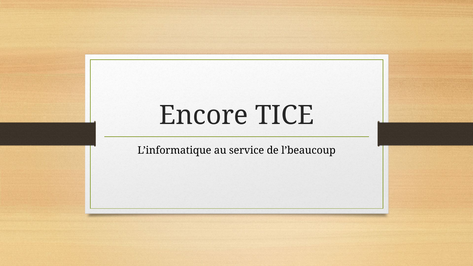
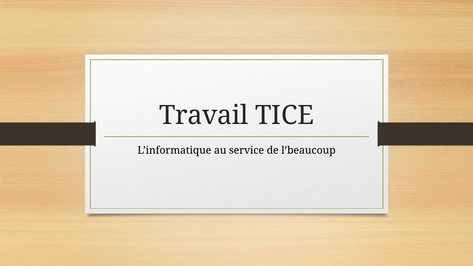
Encore: Encore -> Travail (204, 116)
